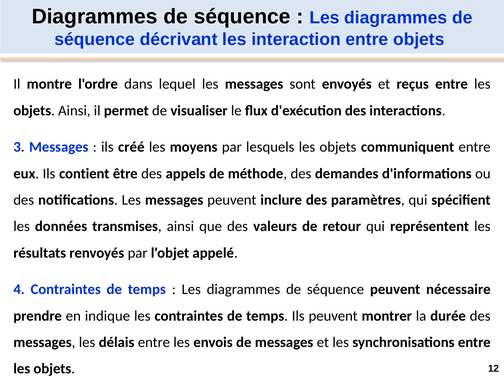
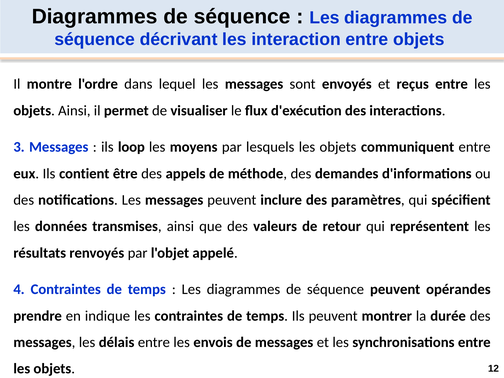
créé: créé -> loop (131, 147)
nécessaire: nécessaire -> opérandes (458, 289)
